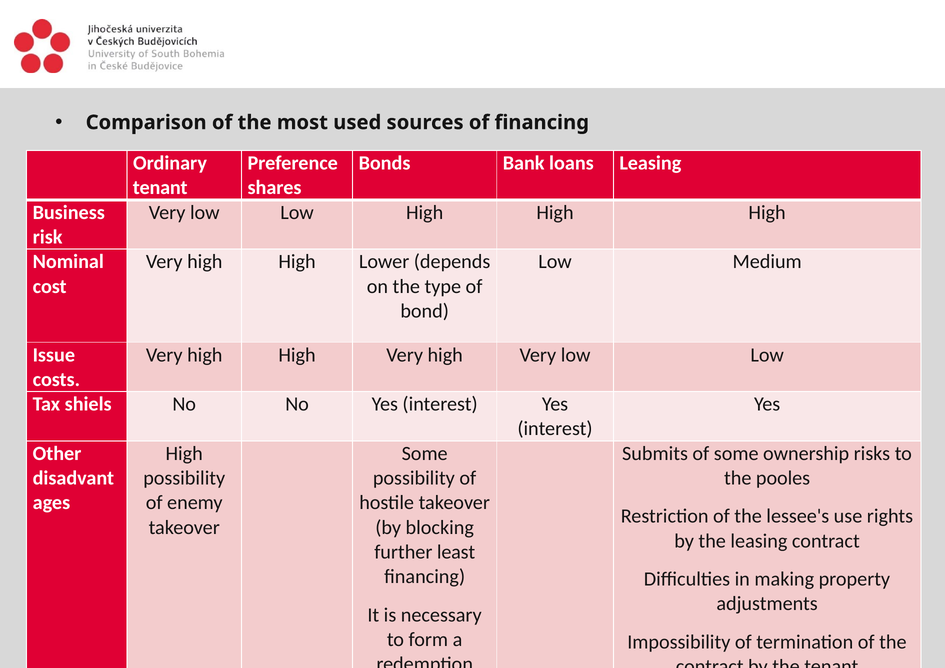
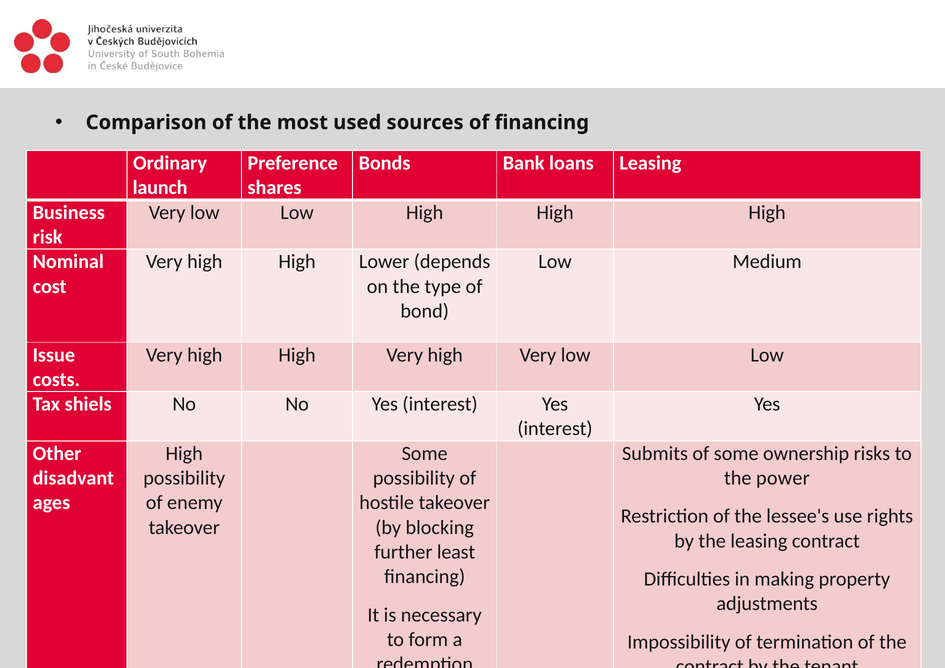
tenant: tenant -> launch (160, 188)
pooles: pooles -> power (783, 478)
